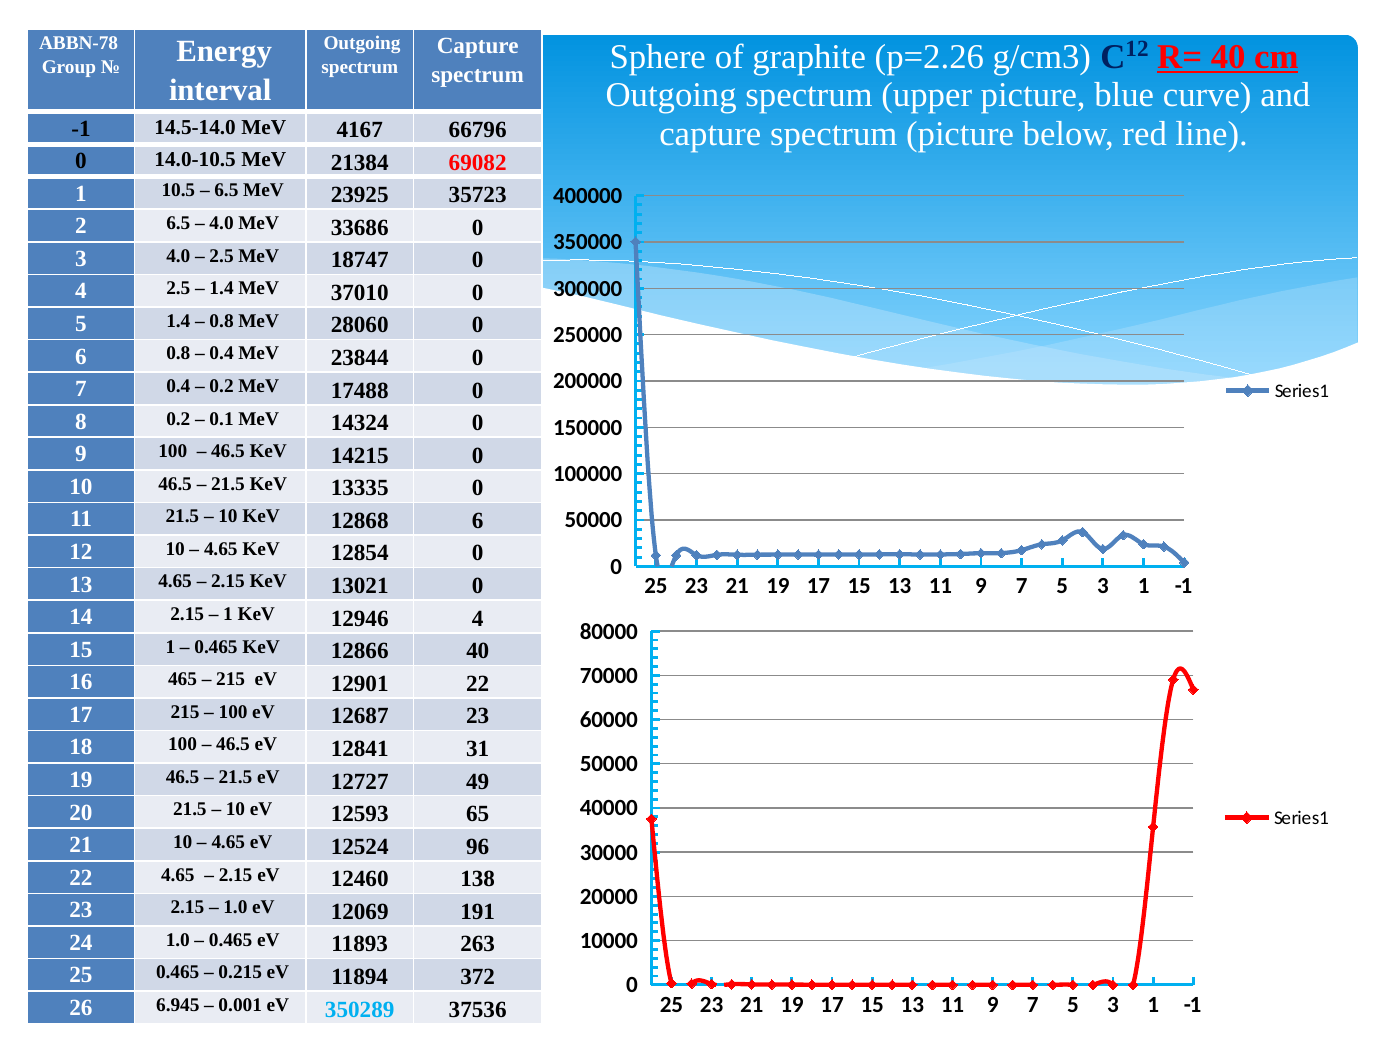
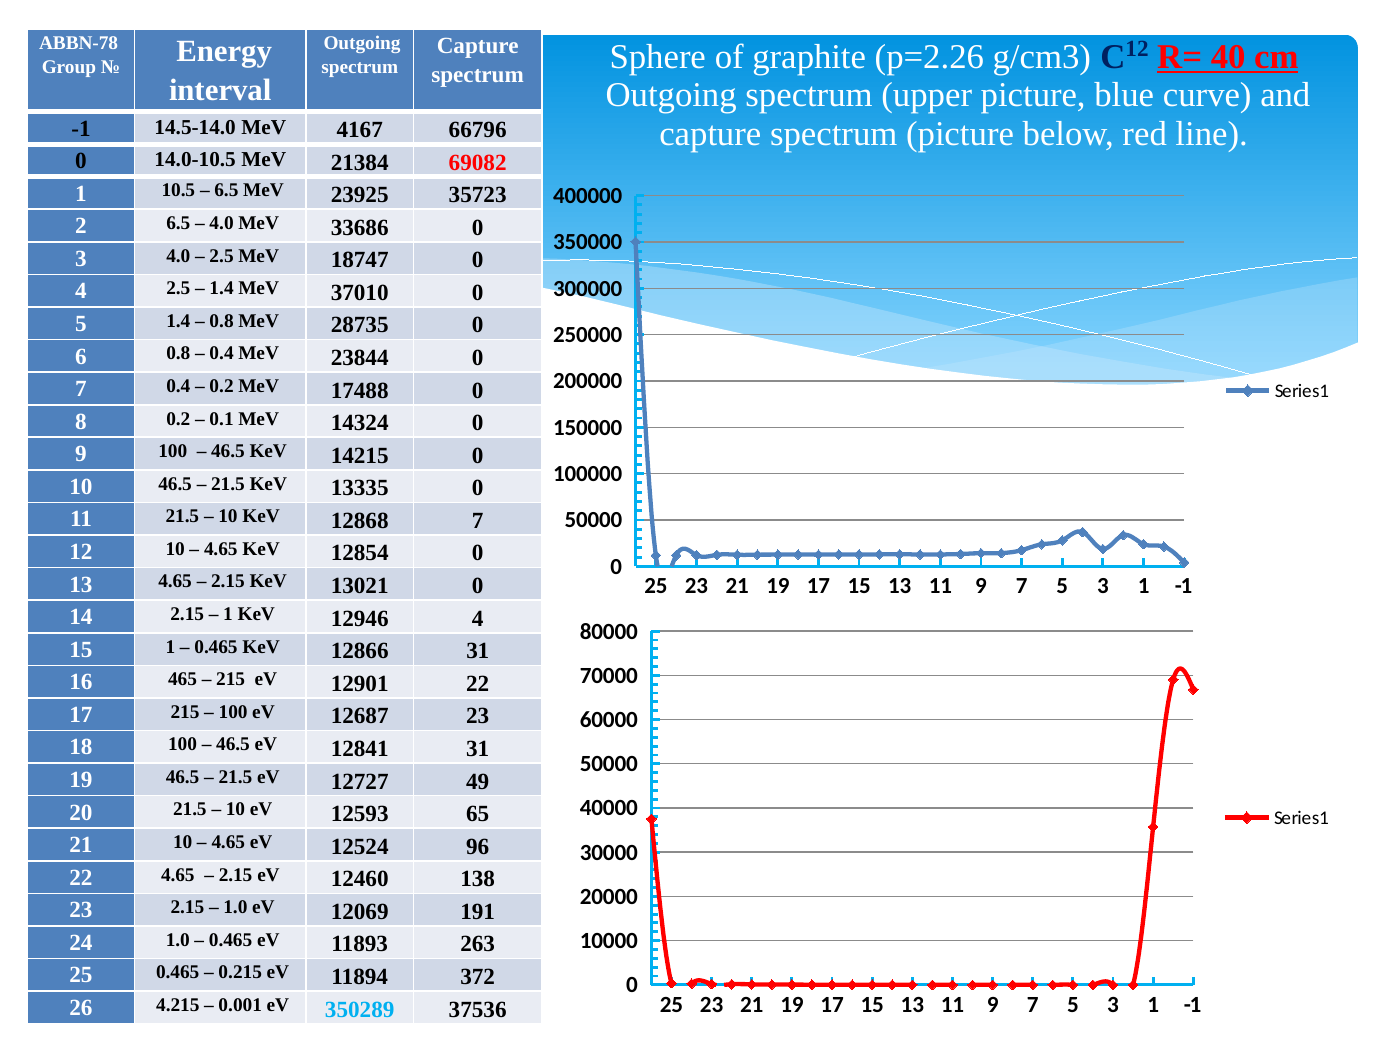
28060: 28060 -> 28735 (360, 325)
12868 6: 6 -> 7 (478, 521)
12866 40: 40 -> 31 (478, 651)
6.945: 6.945 -> 4.215 (178, 1005)
